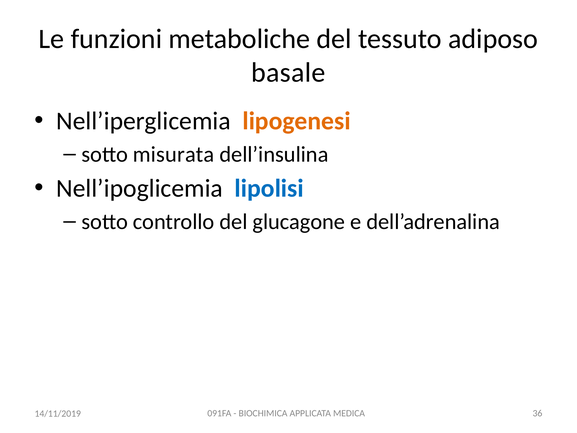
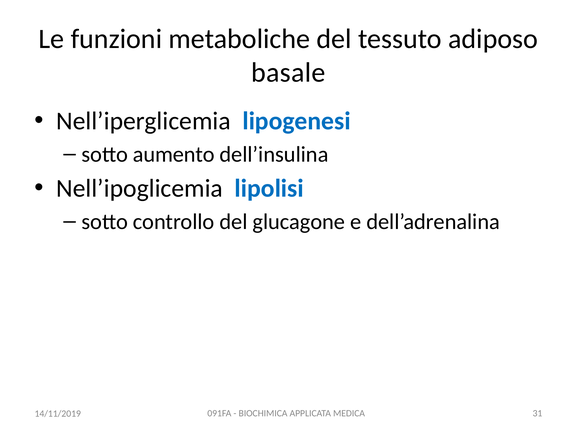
lipogenesi colour: orange -> blue (297, 121)
misurata: misurata -> aumento (174, 154)
36: 36 -> 31 (538, 413)
